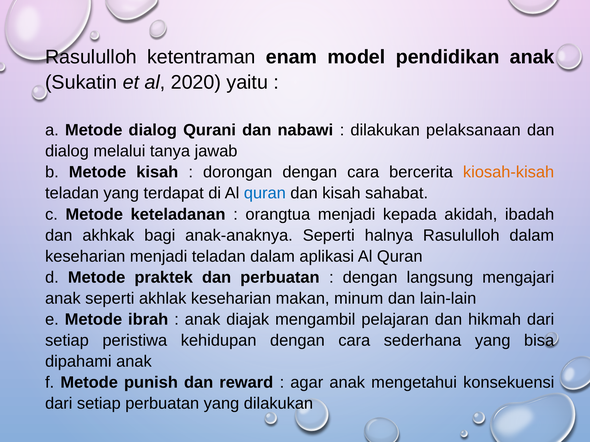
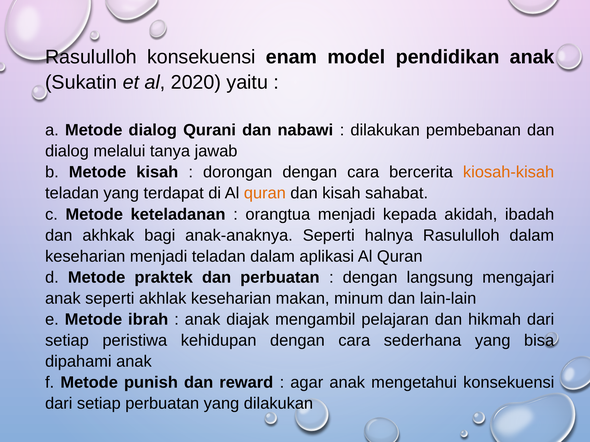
Rasululloh ketentraman: ketentraman -> konsekuensi (201, 57)
pelaksanaan: pelaksanaan -> pembebanan (473, 130)
quran colour: blue -> orange (265, 193)
